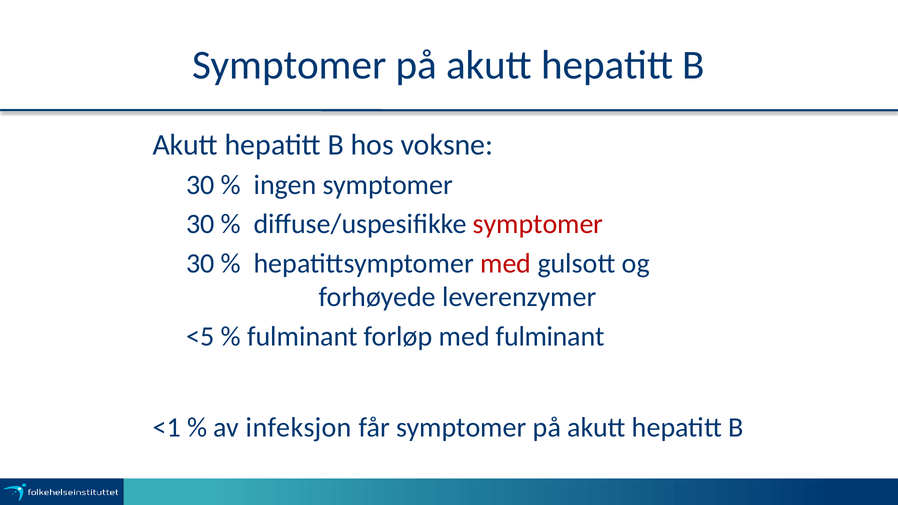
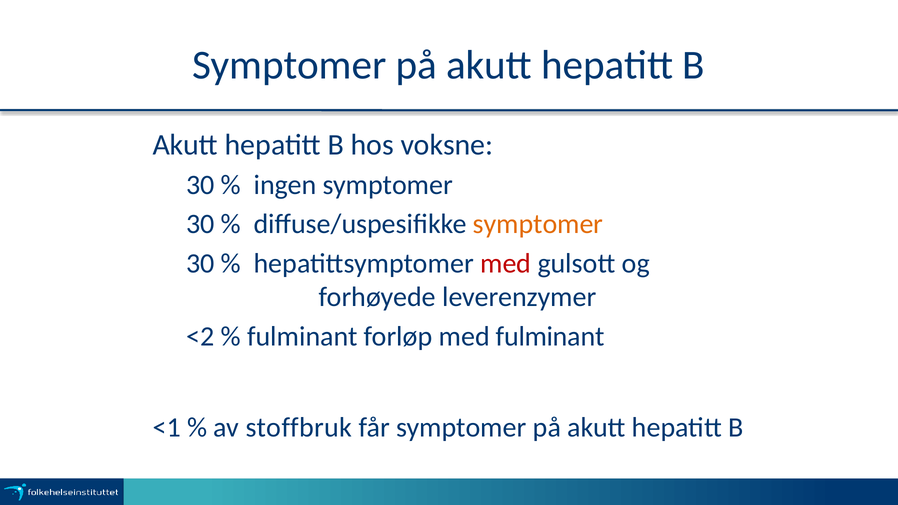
symptomer colour: red -> orange (538, 224)
<5: <5 -> <2 (200, 337)
infeksjon: infeksjon -> stoffbruk (299, 427)
